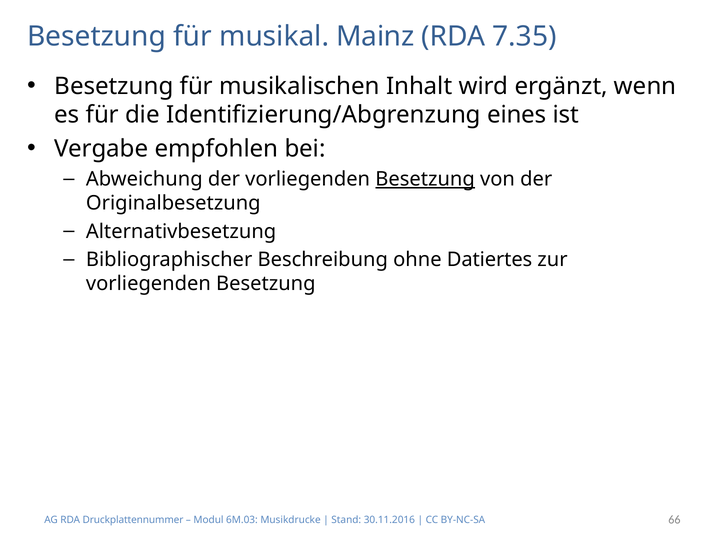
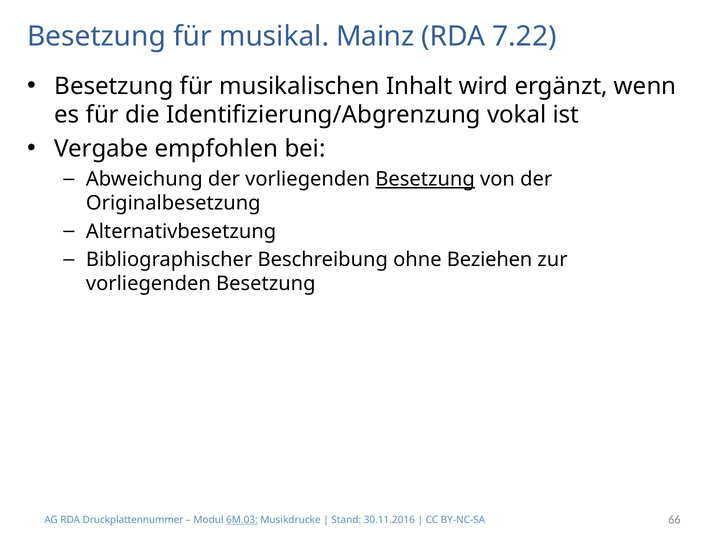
7.35: 7.35 -> 7.22 (524, 37)
eines: eines -> vokal (517, 115)
Datiertes: Datiertes -> Beziehen (490, 260)
6M.03 underline: none -> present (242, 520)
